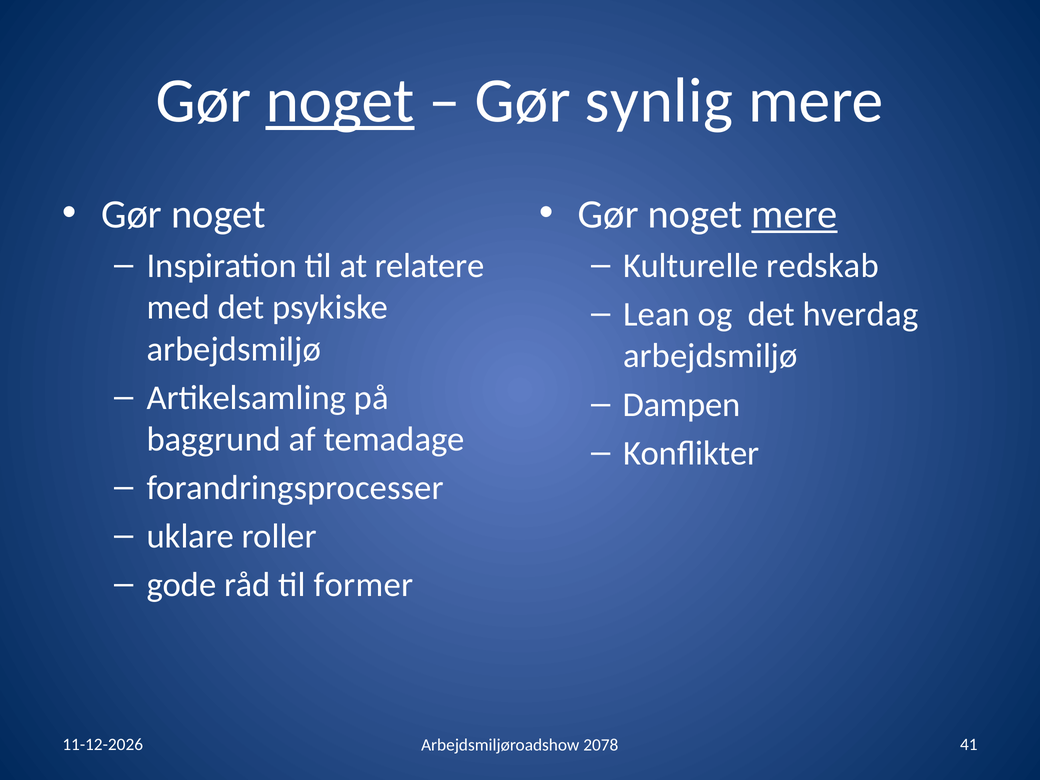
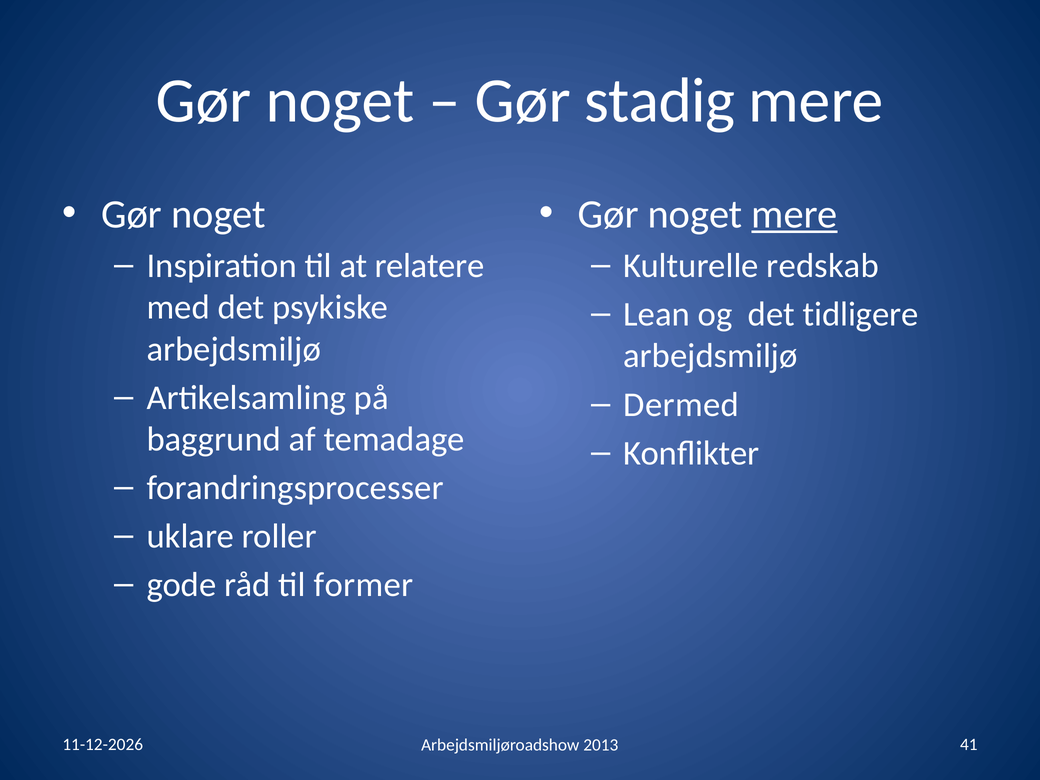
noget underline: present -> none (340, 101)
synlig: synlig -> stadig (660, 101)
hverdag: hverdag -> tidligere (861, 314)
Dampen: Dampen -> Dermed (681, 405)
2078: 2078 -> 2013 (601, 745)
